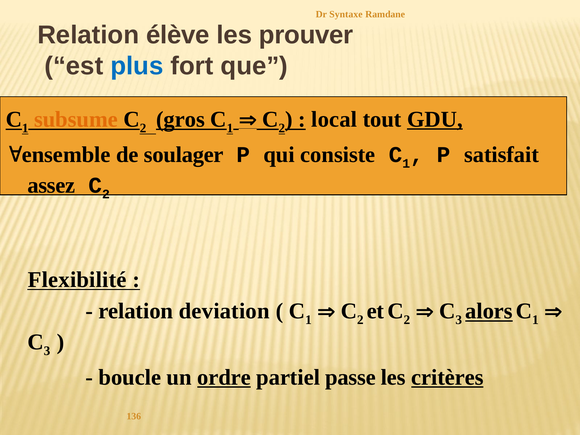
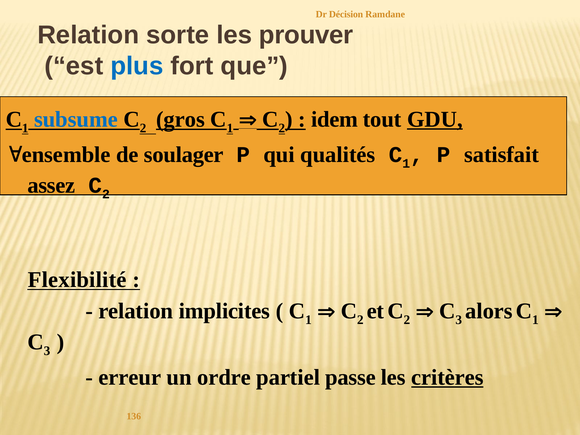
Syntaxe: Syntaxe -> Décision (346, 14)
élève: élève -> sorte (178, 35)
subsume colour: orange -> blue (76, 119)
local: local -> idem (334, 119)
consiste: consiste -> qualités (338, 155)
deviation: deviation -> implicites (224, 311)
alors underline: present -> none (489, 311)
boucle: boucle -> erreur (130, 377)
ordre underline: present -> none (224, 377)
